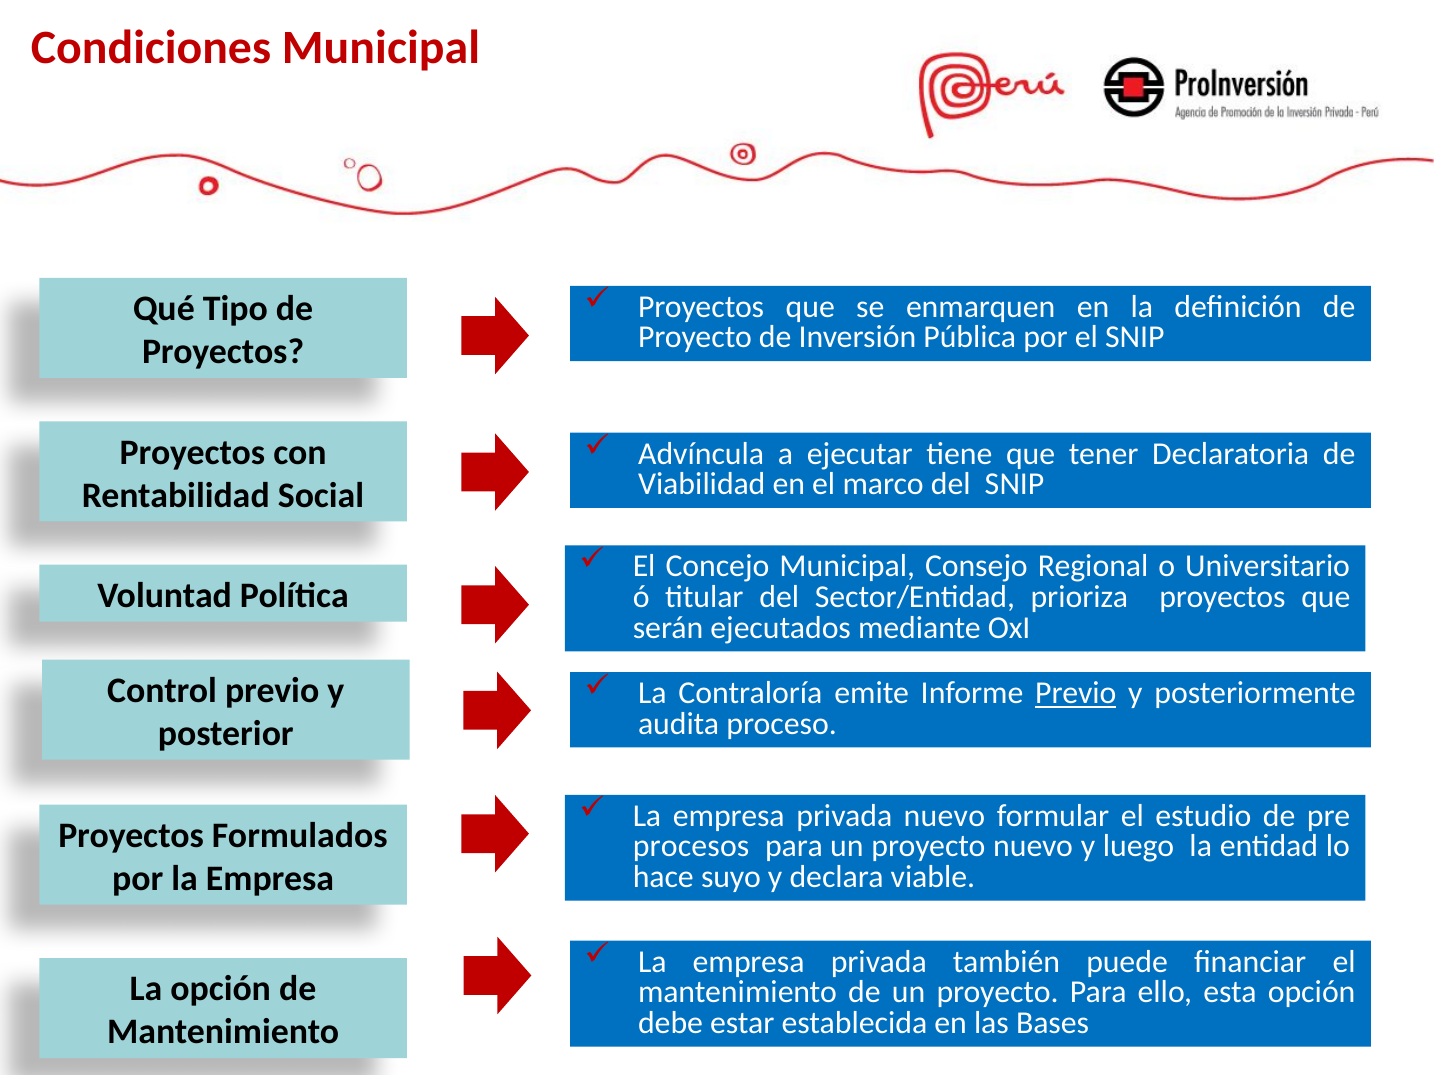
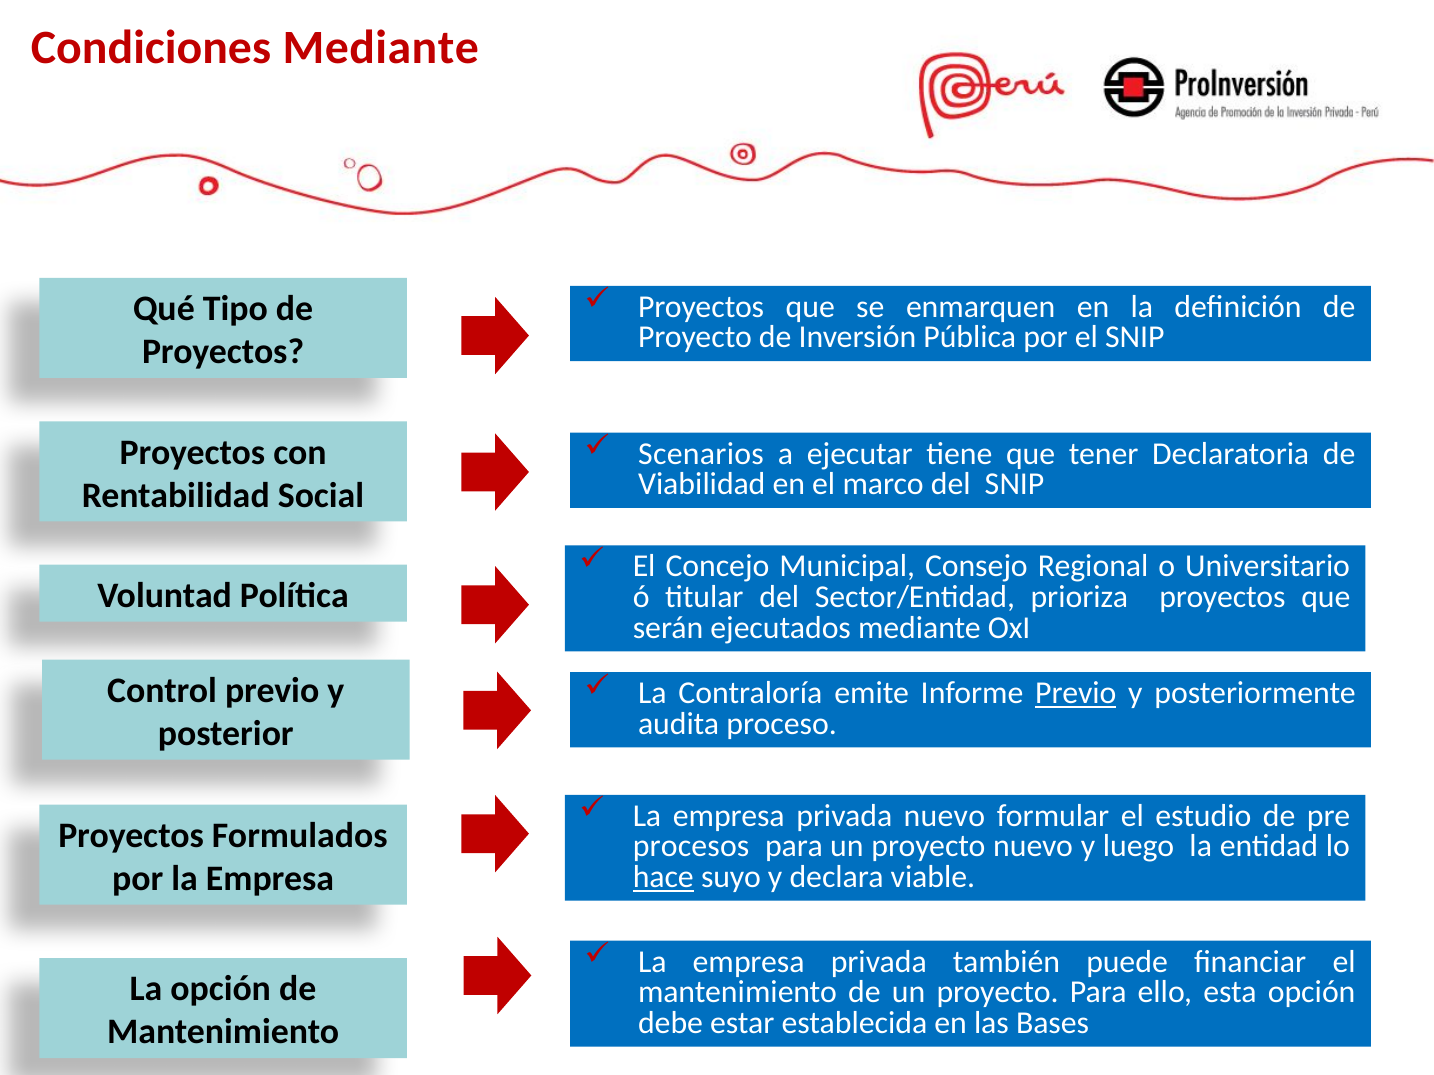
Condiciones Municipal: Municipal -> Mediante (381, 48)
Advíncula: Advíncula -> Scenarios (701, 454)
hace underline: none -> present (663, 877)
